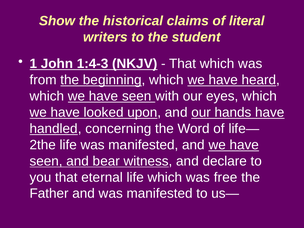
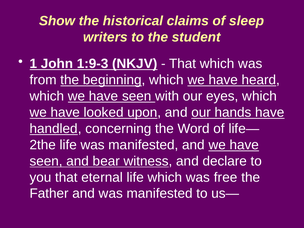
literal: literal -> sleep (247, 21)
1:4-3: 1:4-3 -> 1:9-3 (93, 64)
